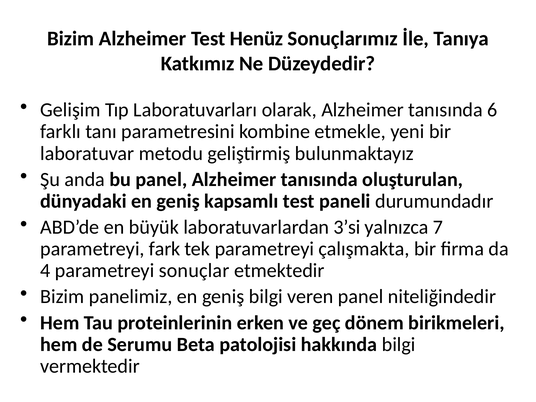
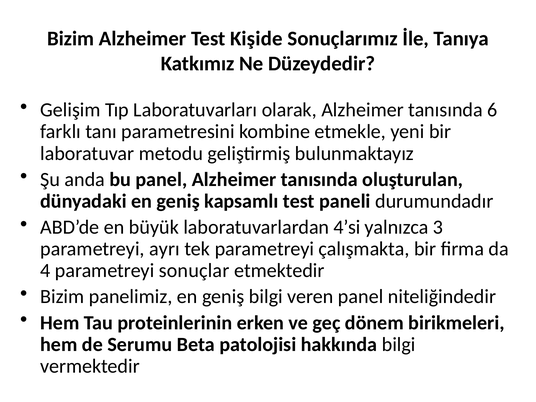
Henüz: Henüz -> Kişide (256, 39)
3’si: 3’si -> 4’si (347, 227)
7: 7 -> 3 (438, 227)
fark: fark -> ayrı (164, 249)
